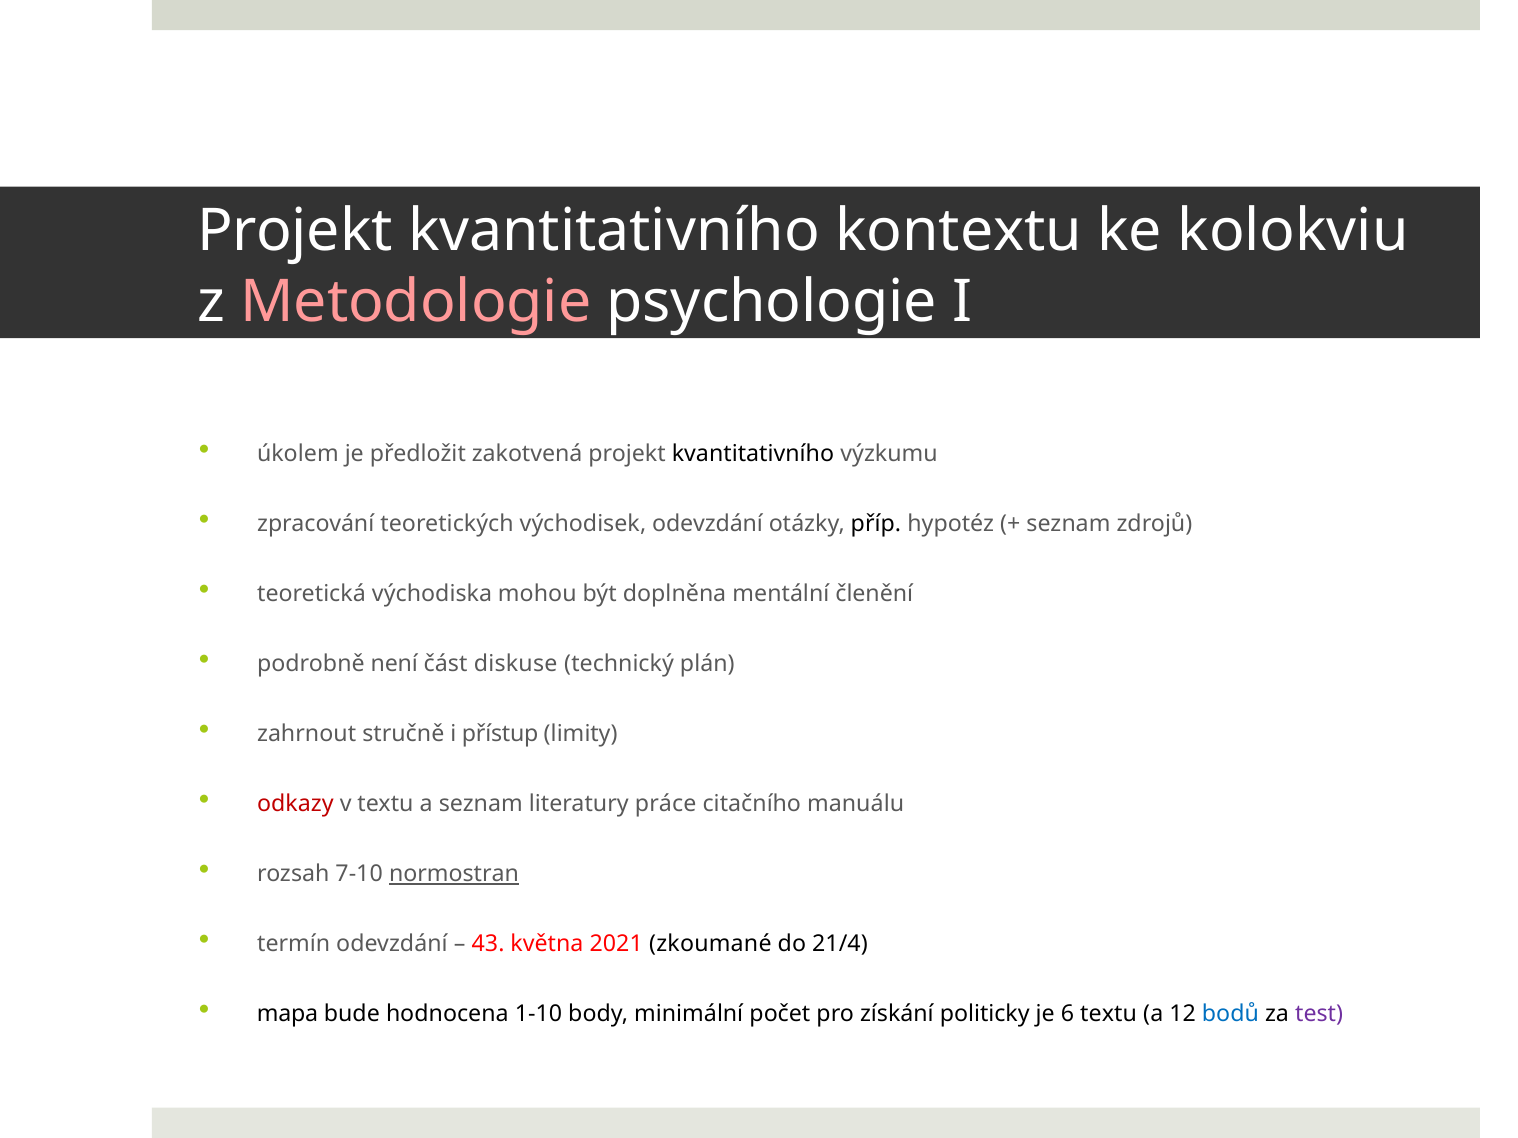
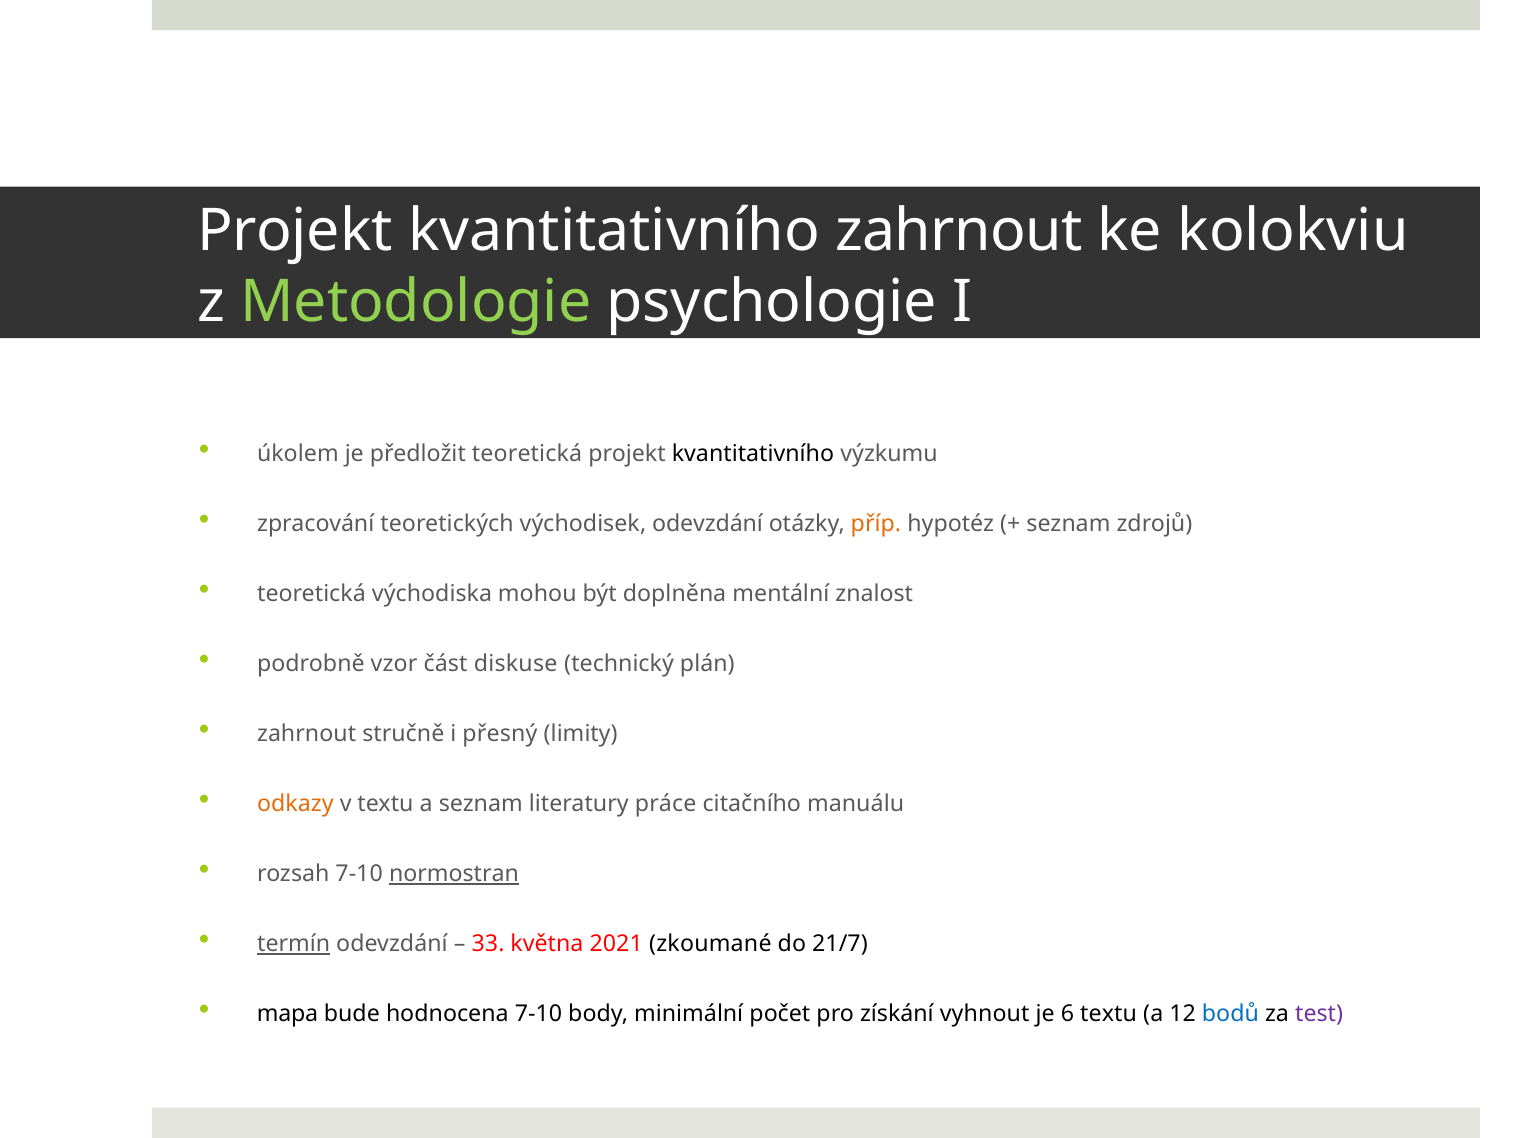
kvantitativního kontextu: kontextu -> zahrnout (959, 231)
Metodologie colour: pink -> light green (416, 302)
předložit zakotvená: zakotvená -> teoretická (527, 454)
příp colour: black -> orange (876, 524)
členění: členění -> znalost (874, 594)
není: není -> vzor (394, 664)
přístup: přístup -> přesný (500, 734)
odkazy colour: red -> orange (295, 804)
termín underline: none -> present (294, 944)
43: 43 -> 33 (488, 944)
21/4: 21/4 -> 21/7 (840, 944)
hodnocena 1-10: 1-10 -> 7-10 (539, 1014)
politicky: politicky -> vyhnout (985, 1014)
